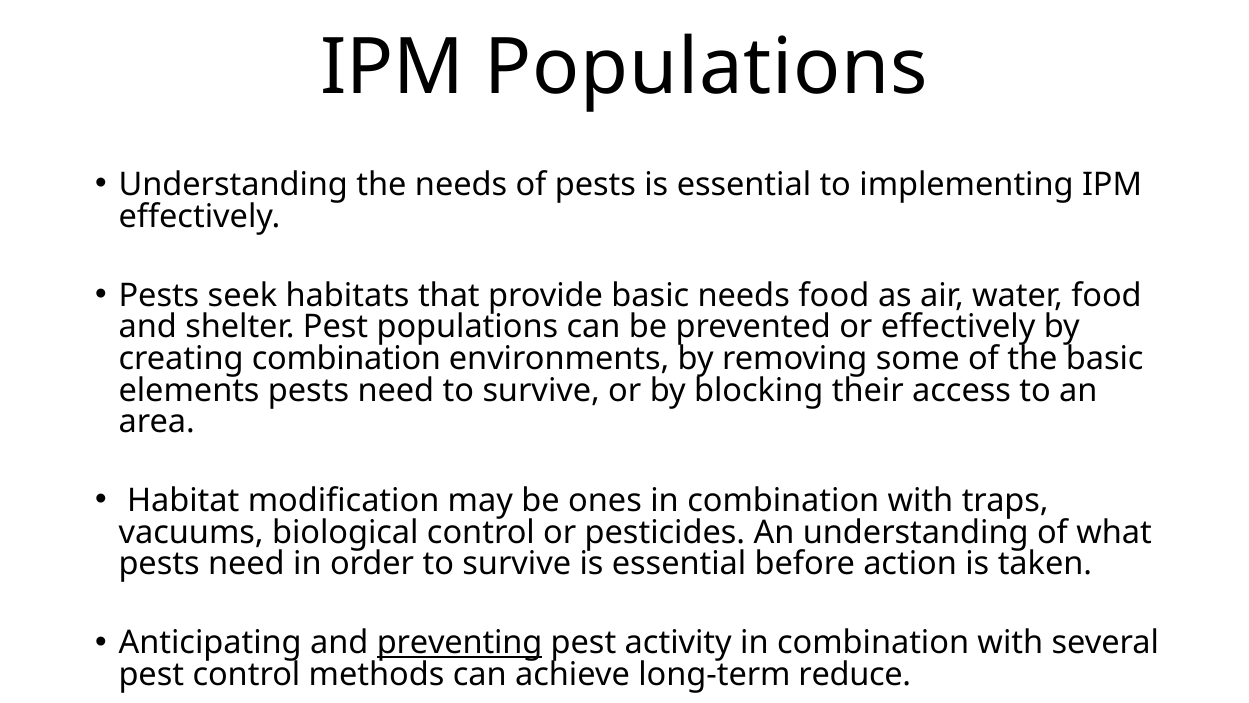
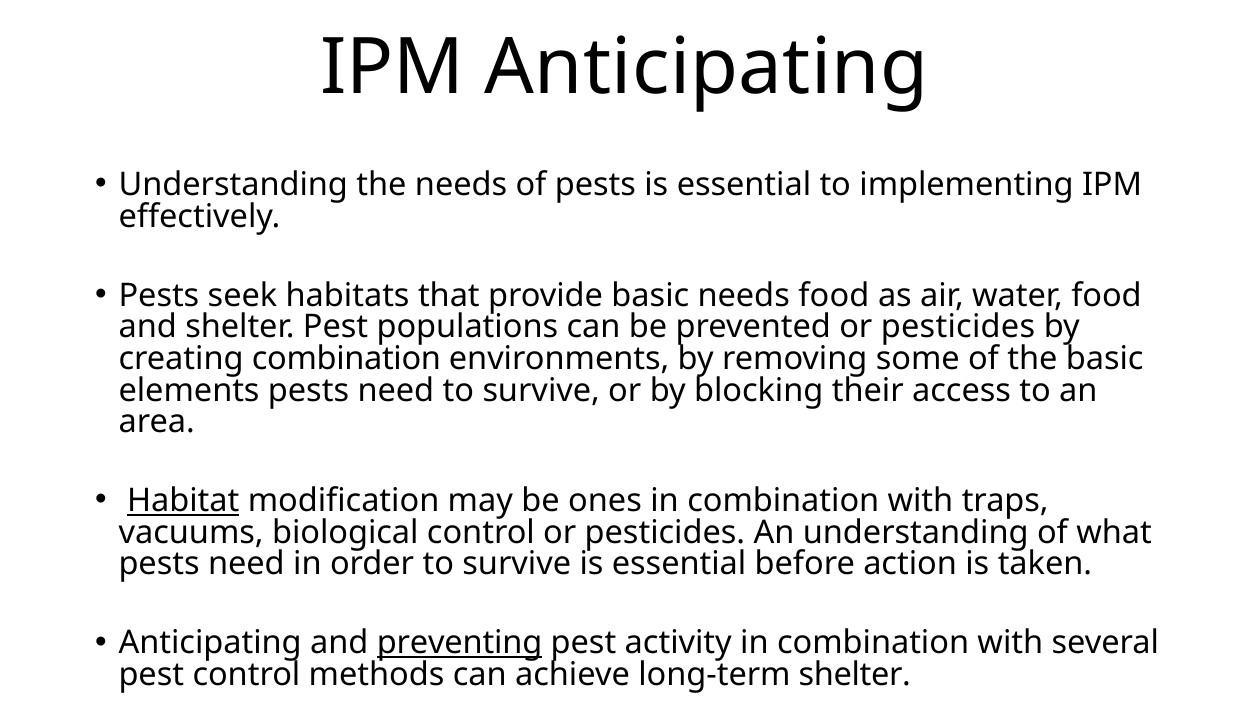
IPM Populations: Populations -> Anticipating (707, 67)
prevented or effectively: effectively -> pesticides (958, 327)
Habitat underline: none -> present (183, 501)
long-term reduce: reduce -> shelter (855, 674)
